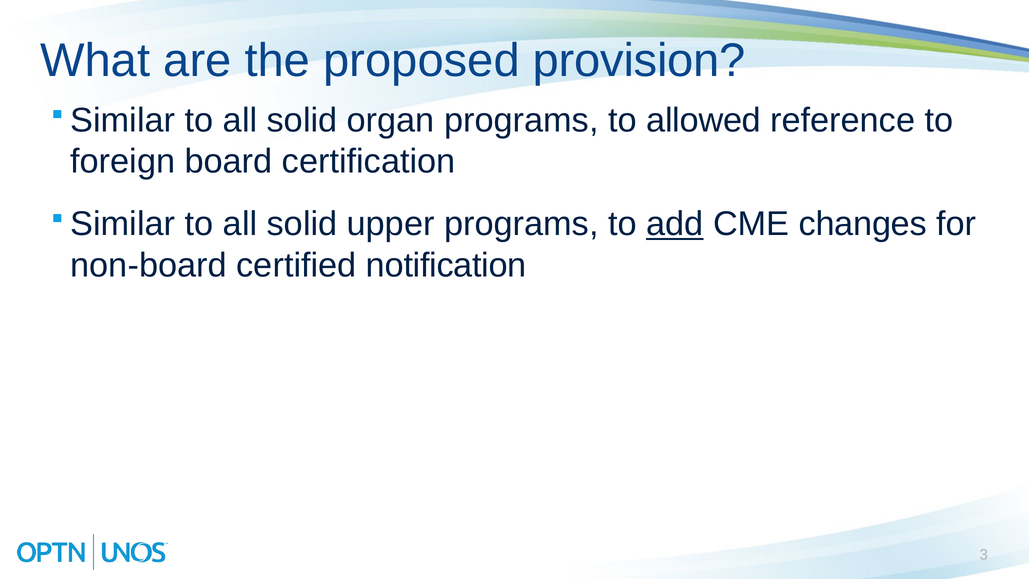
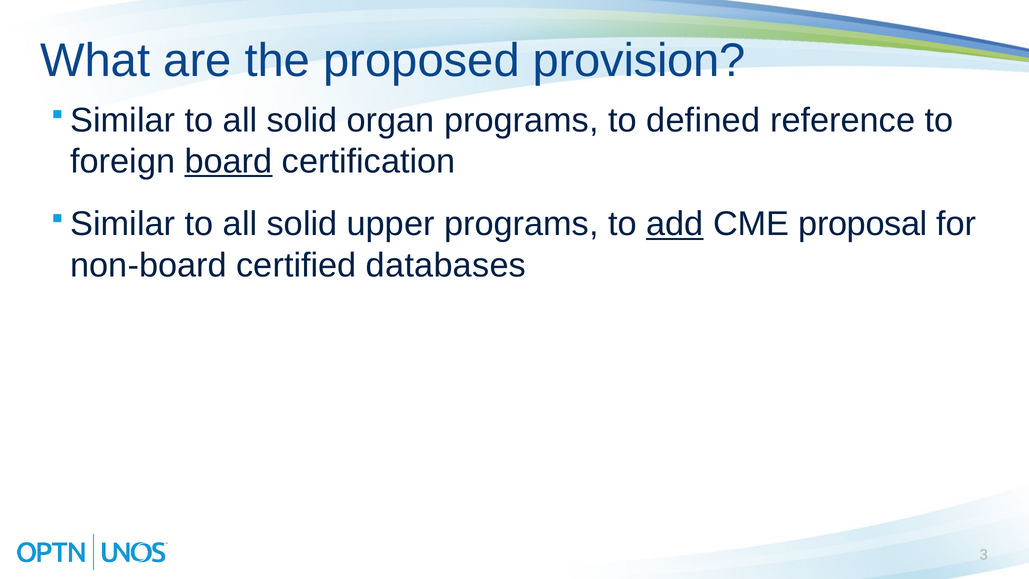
allowed: allowed -> defined (703, 120)
board underline: none -> present (229, 161)
changes: changes -> proposal (863, 224)
notification: notification -> databases (446, 265)
